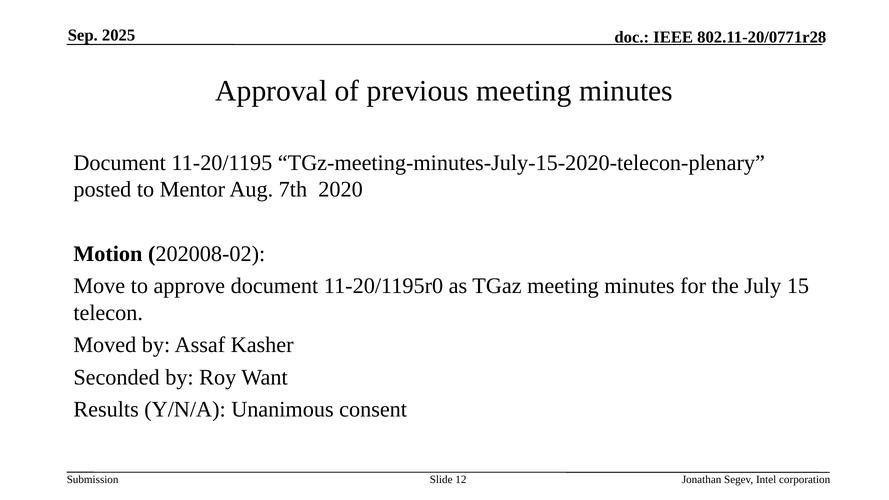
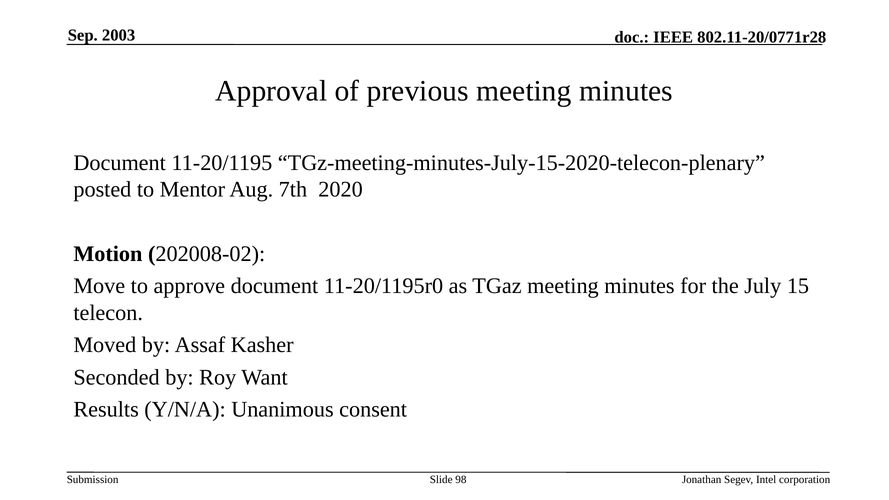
2025: 2025 -> 2003 (119, 35)
12: 12 -> 98 (461, 480)
